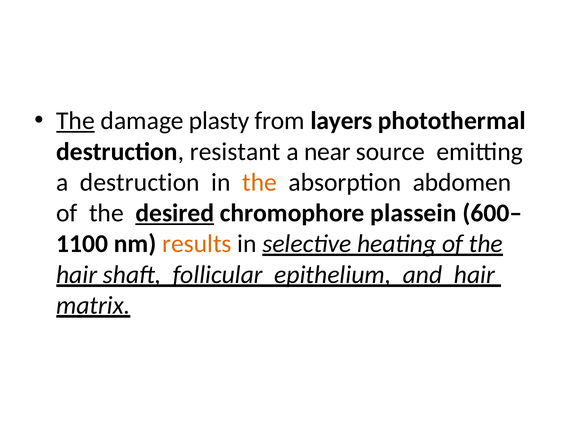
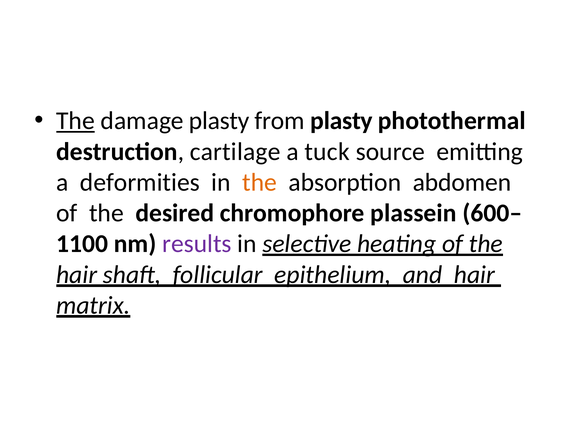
from layers: layers -> plasty (342, 121)
resistant: resistant -> cartilage (235, 152)
near: near -> tuck (327, 152)
a destruction: destruction -> deformities (140, 182)
desired underline: present -> none (175, 213)
results colour: orange -> purple (197, 244)
